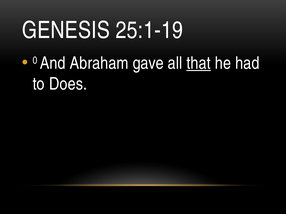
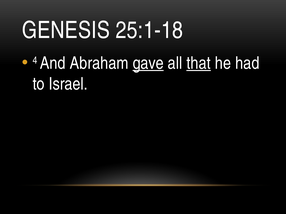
25:1-19: 25:1-19 -> 25:1-18 (149, 30)
0: 0 -> 4 (35, 60)
gave underline: none -> present (148, 63)
Does: Does -> Israel (68, 84)
